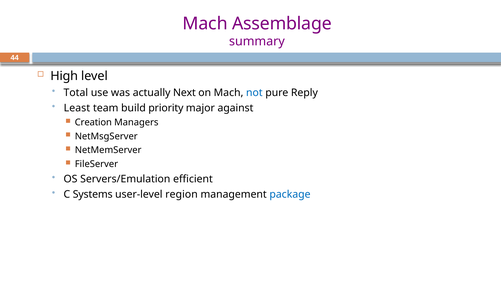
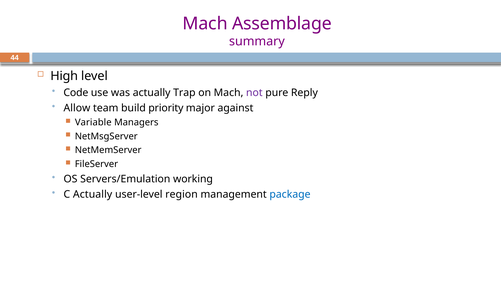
Total: Total -> Code (76, 93)
Next: Next -> Trap (184, 93)
not colour: blue -> purple (254, 93)
Least: Least -> Allow (77, 108)
Creation: Creation -> Variable (93, 122)
efficient: efficient -> working (193, 179)
C Systems: Systems -> Actually (93, 194)
